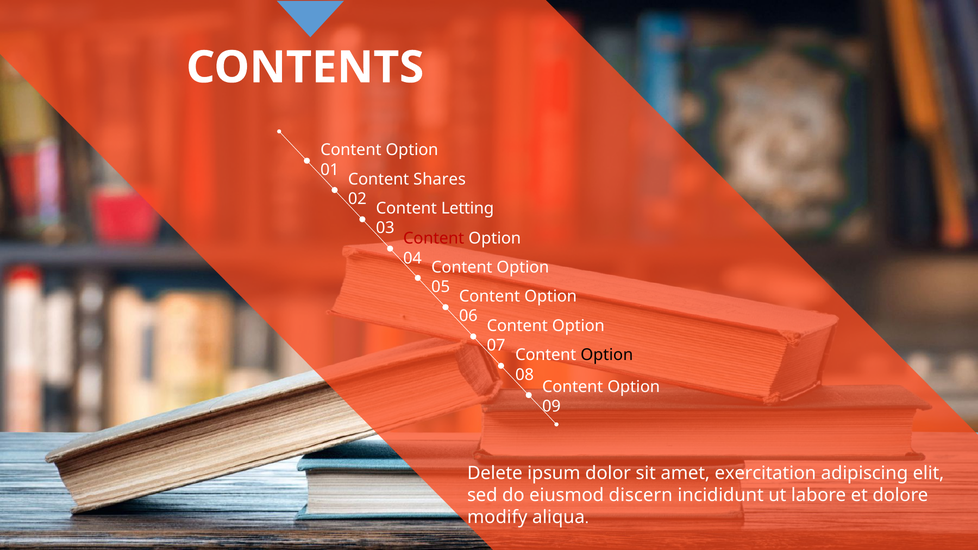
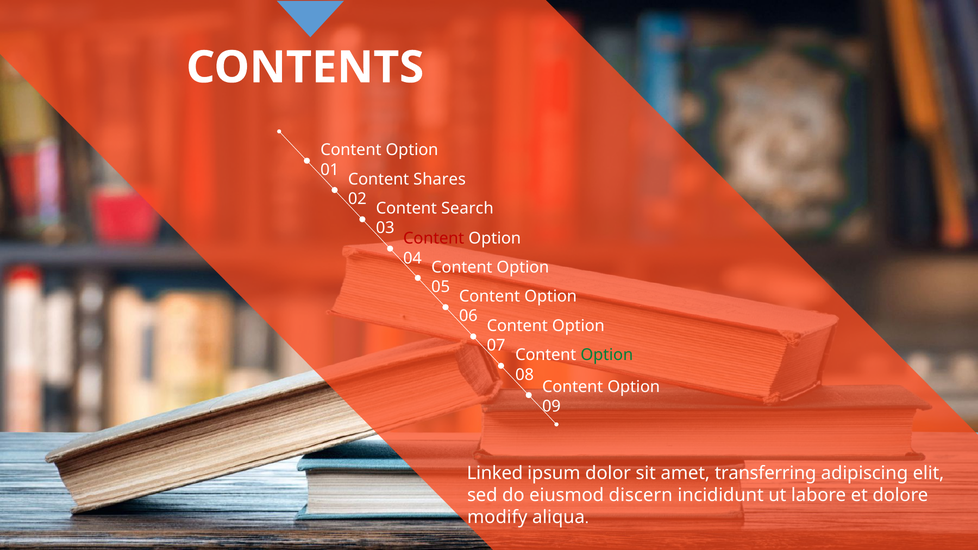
Letting: Letting -> Search (467, 208)
Option colour: black -> green (607, 355)
Delete: Delete -> Linked (495, 473)
exercitation: exercitation -> transferring (765, 473)
